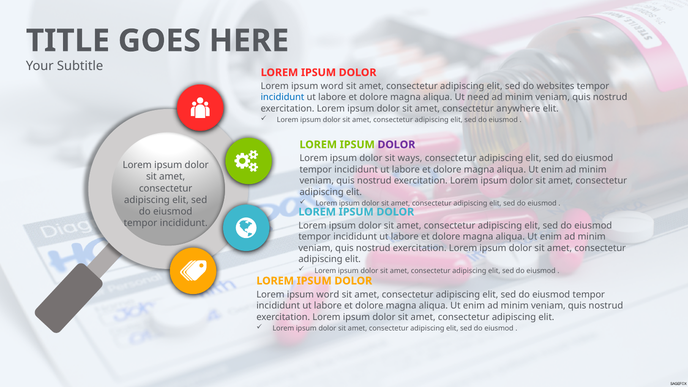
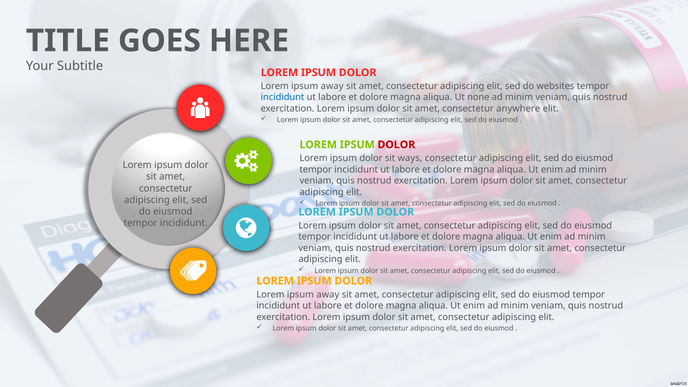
word: word -> away (332, 86)
need: need -> none (478, 97)
DOLOR colour: purple -> red (396, 145)
word: word -> away (328, 295)
